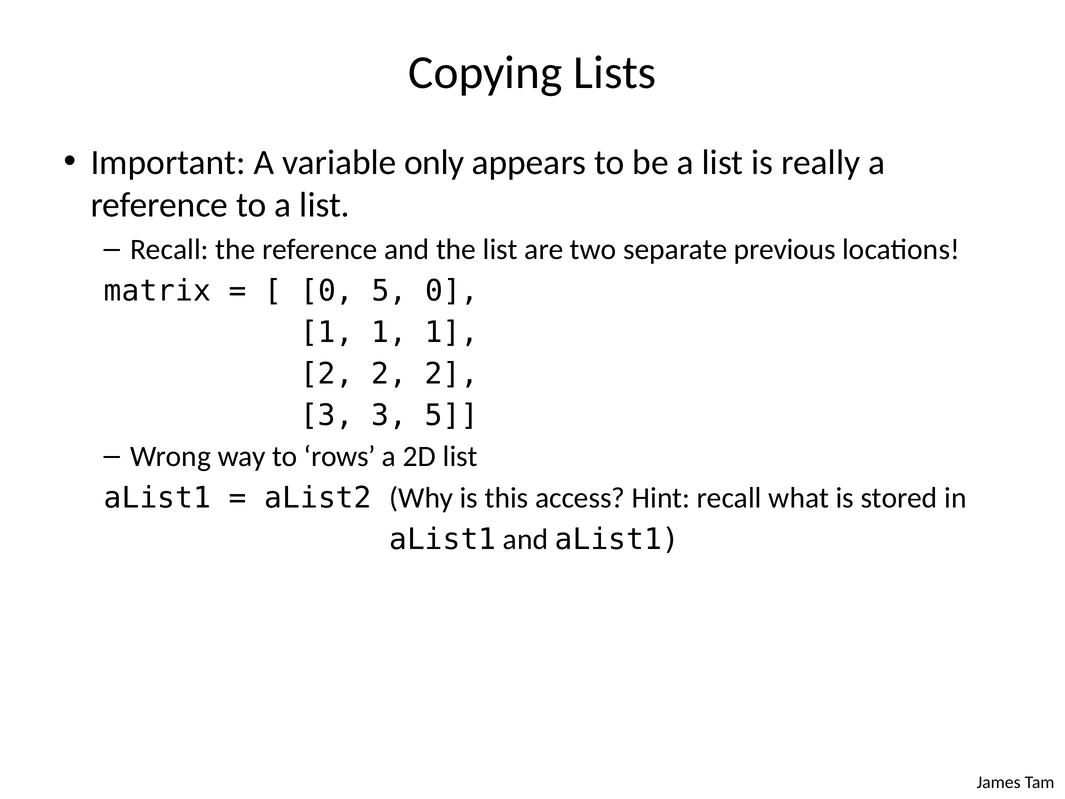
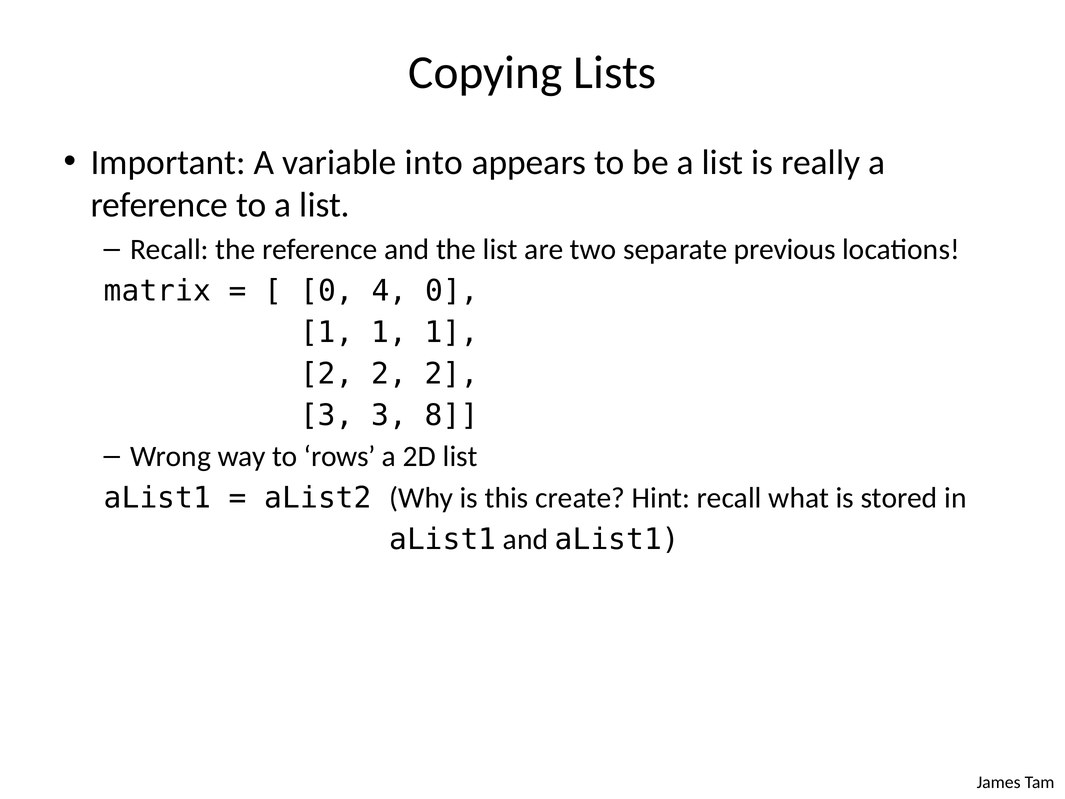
only: only -> into (434, 162)
0 5: 5 -> 4 (389, 291)
3 5: 5 -> 8 (452, 415)
access: access -> create (580, 498)
